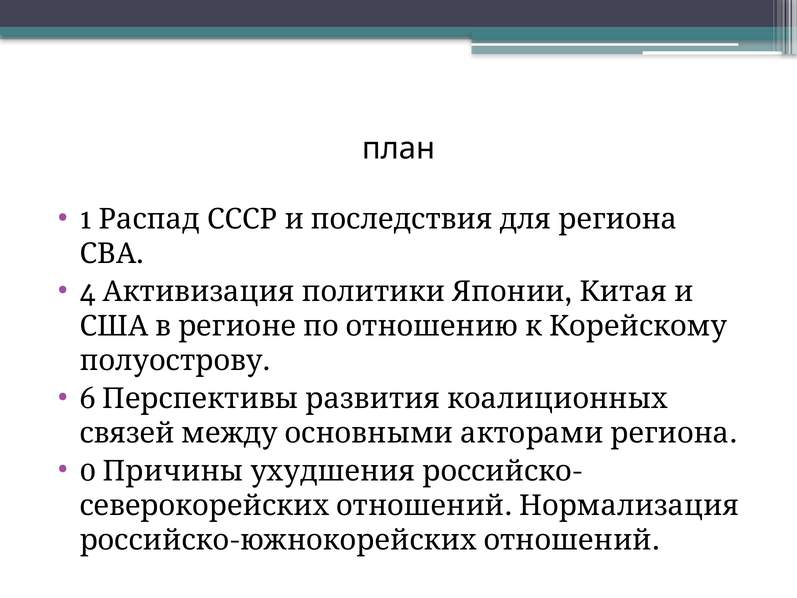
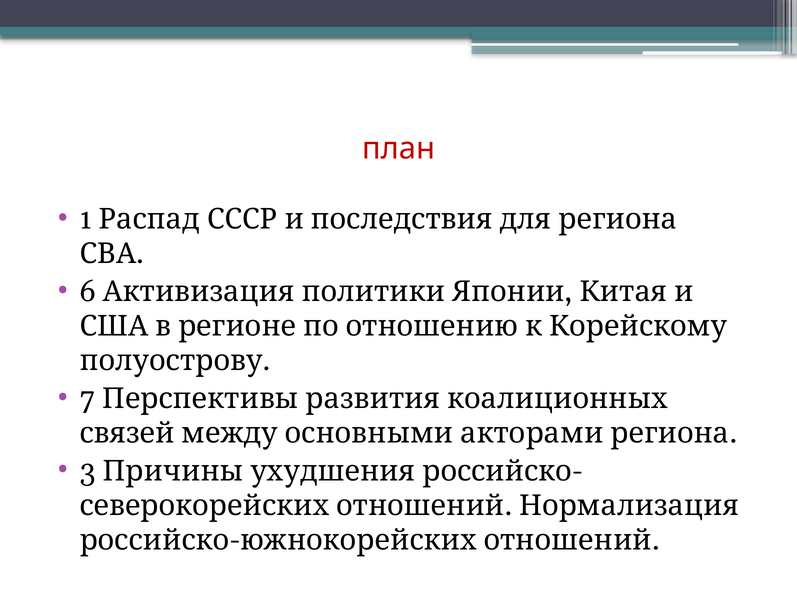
план colour: black -> red (399, 148)
4: 4 -> 6 (88, 292)
6: 6 -> 7 (87, 398)
0: 0 -> 3 (88, 471)
